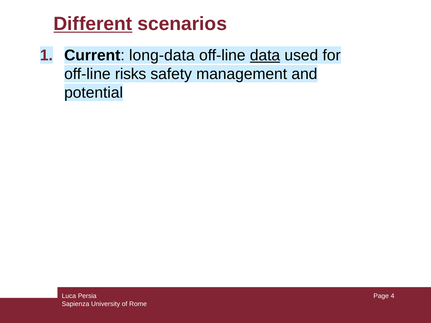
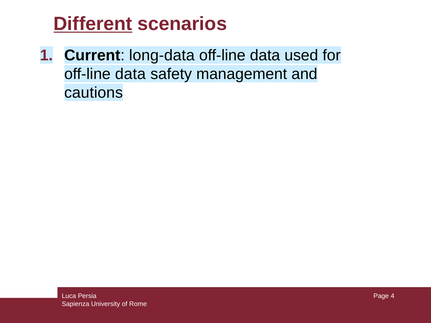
data underline: present -> none (265, 55)
risks: risks -> data (130, 74)
potential: potential -> cautions (94, 93)
